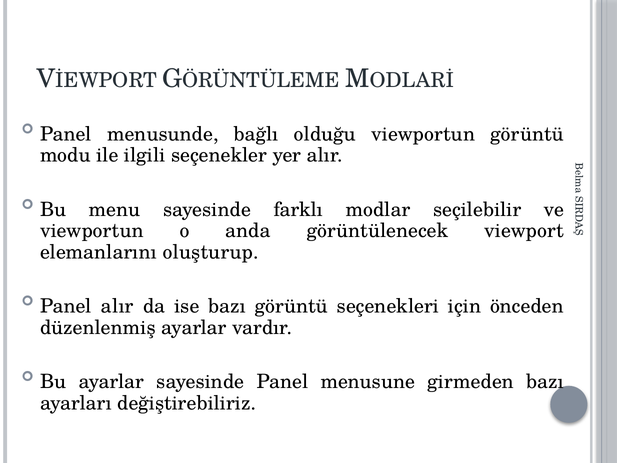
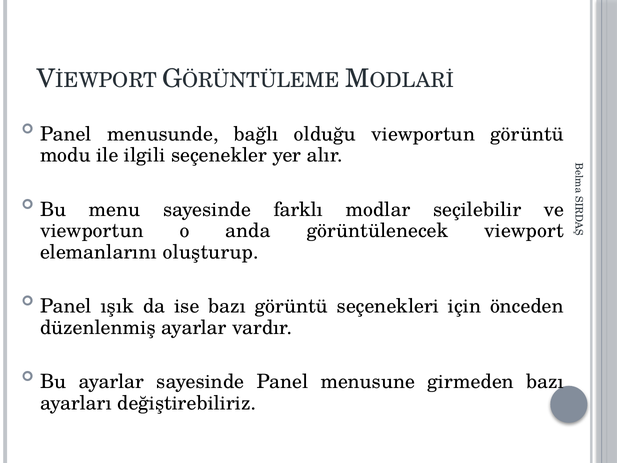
Panel alır: alır -> ışık (117, 306)
